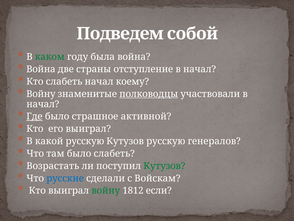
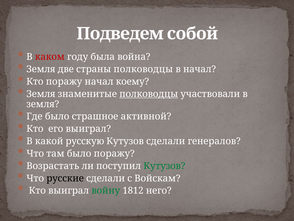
каком colour: green -> red (50, 57)
Война: Война -> Земля (41, 69)
страны отступление: отступление -> полководцы (143, 69)
Кто слабеть: слабеть -> поражу (64, 81)
Войну: Войну -> Земля (41, 94)
начал: начал -> земля (43, 104)
Где underline: present -> none (34, 116)
Кутузов русскую: русскую -> сделали (166, 141)
было слабеть: слабеть -> поражу (114, 153)
русские colour: blue -> black (65, 178)
если: если -> него (159, 190)
